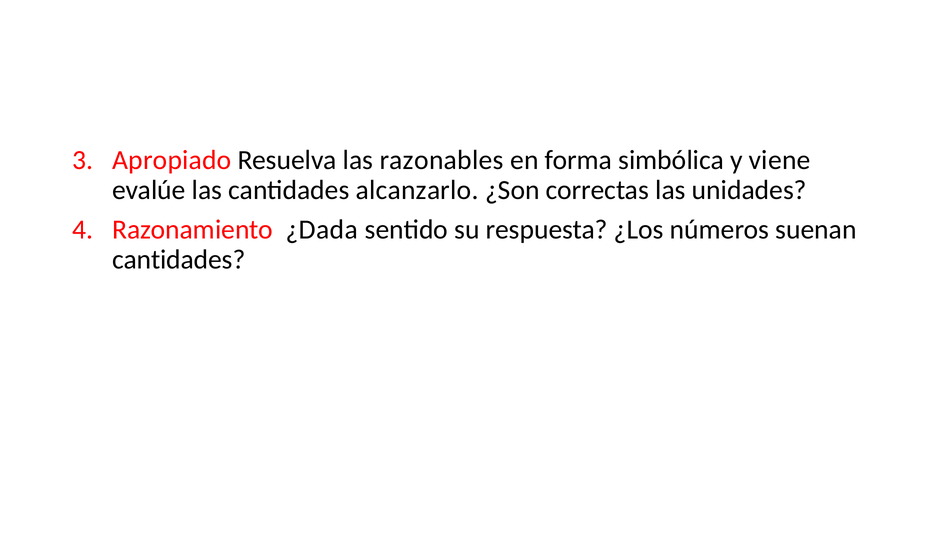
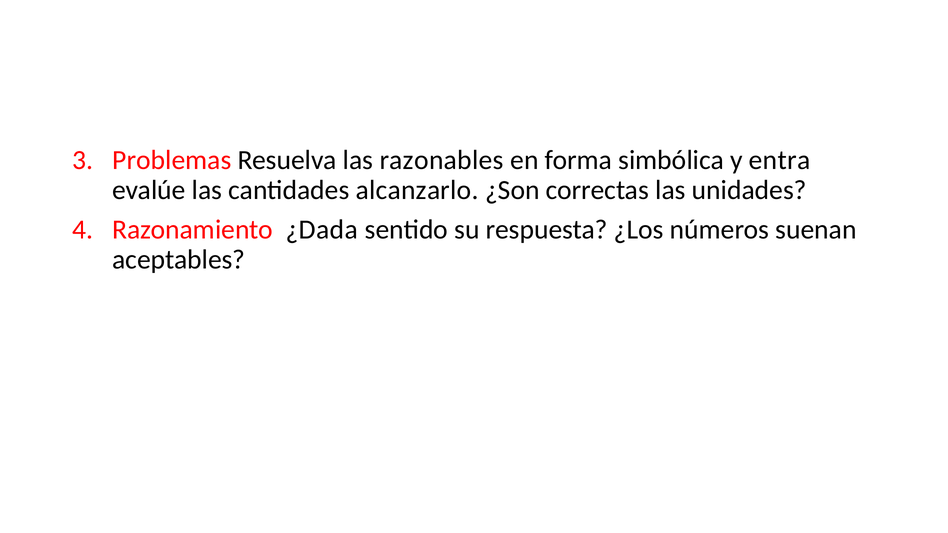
Apropiado: Apropiado -> Problemas (172, 160)
viene: viene -> entra (780, 160)
cantidades: cantidades -> aceptables (179, 260)
